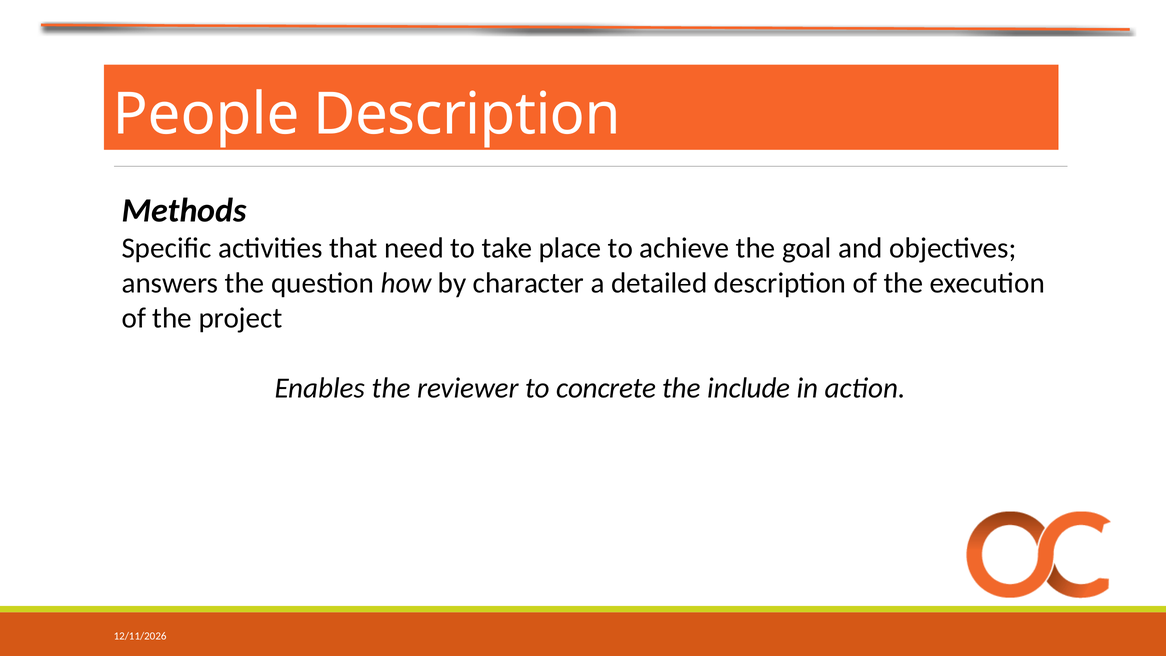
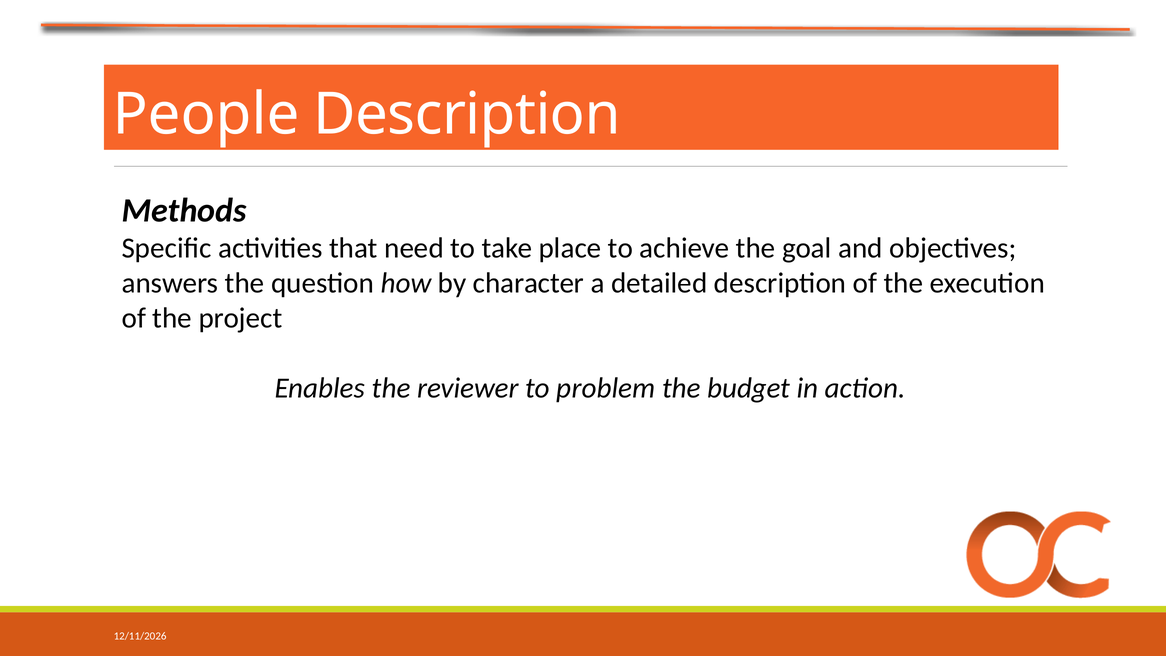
concrete: concrete -> problem (606, 388)
include: include -> budget (749, 388)
